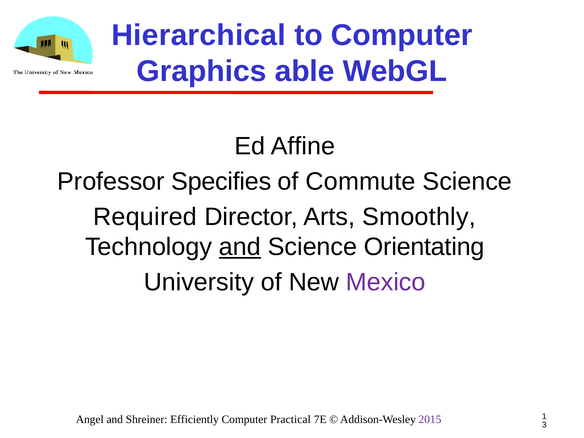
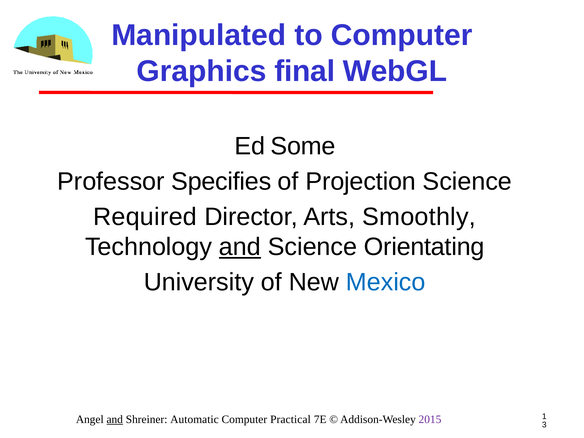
Hierarchical: Hierarchical -> Manipulated (199, 35)
able: able -> final (305, 71)
Affine: Affine -> Some (303, 146)
Commute: Commute -> Projection (361, 182)
Mexico colour: purple -> blue (386, 282)
and underline: none -> present (115, 419)
Efficiently: Efficiently -> Automatic (195, 419)
